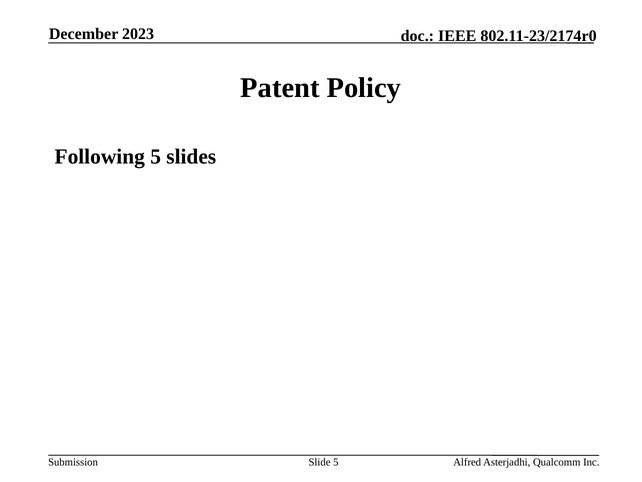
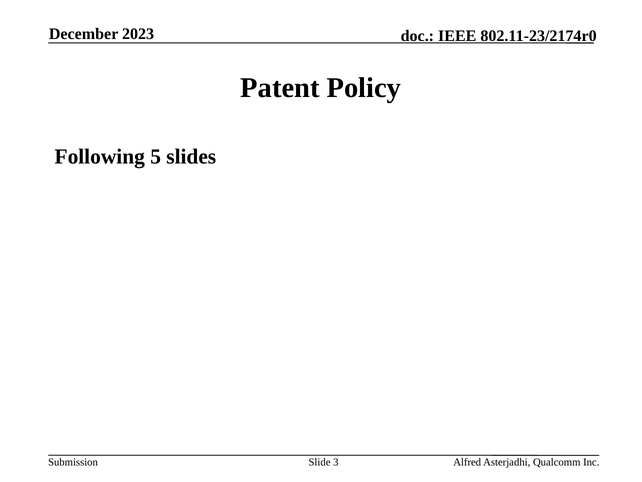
Slide 5: 5 -> 3 (336, 462)
